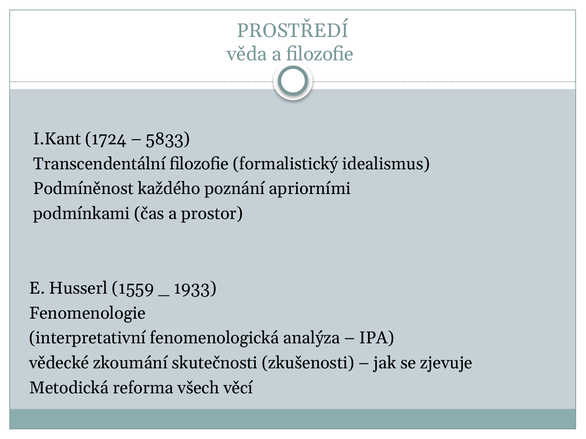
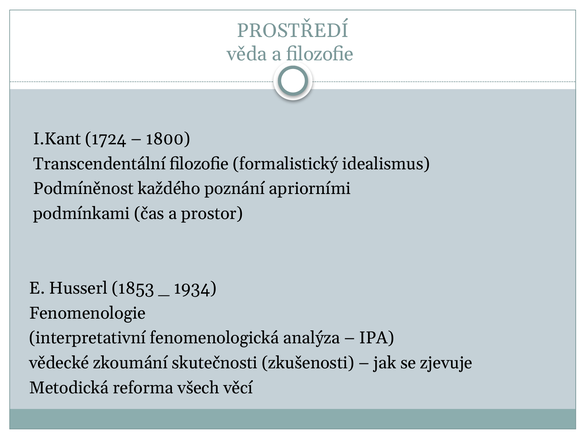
5833: 5833 -> 1800 (168, 139)
1559: 1559 -> 1853 (133, 289)
1933: 1933 -> 1934 (195, 289)
